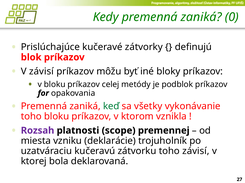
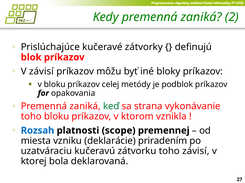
0: 0 -> 2 (232, 17)
všetky: všetky -> strana (148, 107)
Rozsah colour: purple -> blue (38, 131)
trojuholník: trojuholník -> priradením (163, 141)
